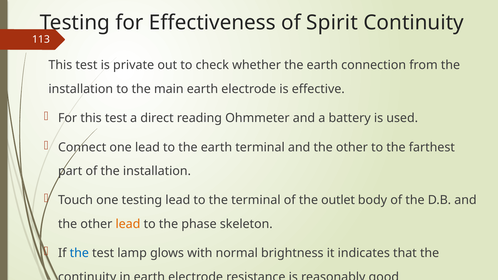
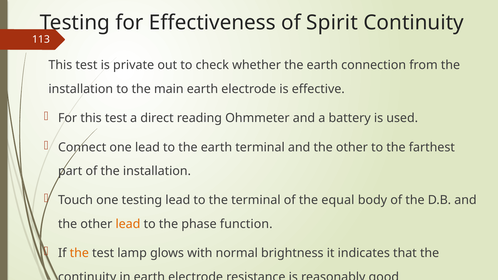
outlet: outlet -> equal (338, 200)
skeleton: skeleton -> function (246, 224)
the colour: blue -> orange (79, 253)
